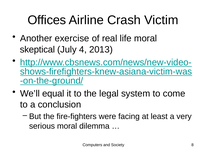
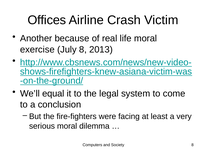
exercise: exercise -> because (72, 38)
skeptical: skeptical -> exercise (37, 49)
July 4: 4 -> 8 (83, 49)
